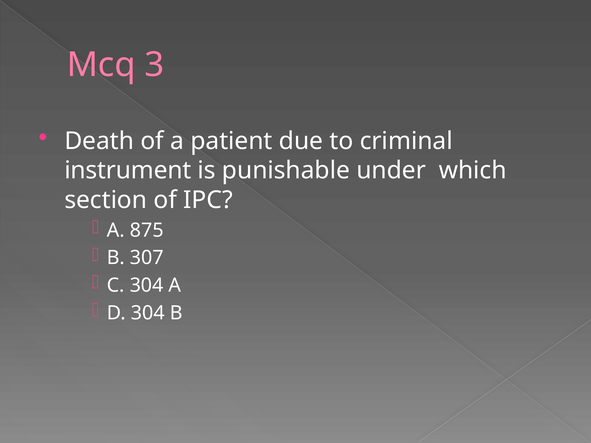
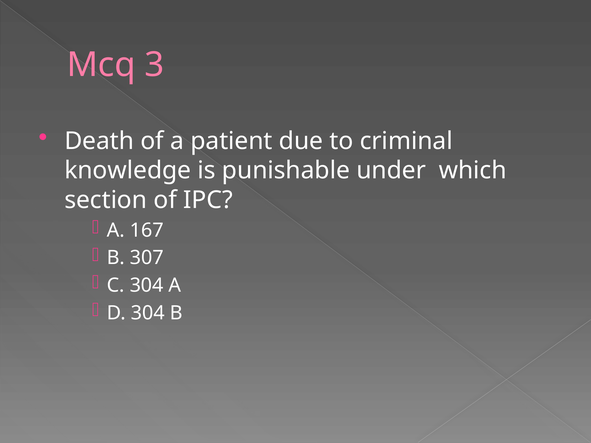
instrument: instrument -> knowledge (128, 171)
875: 875 -> 167 (147, 230)
